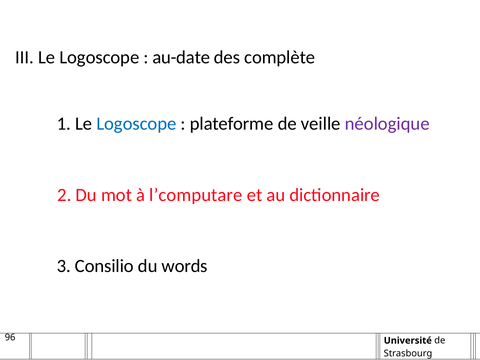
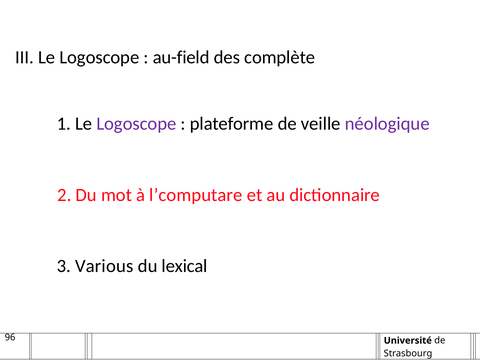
au-date: au-date -> au-field (181, 57)
Logoscope colour: blue -> purple (136, 124)
Consilio: Consilio -> Various (104, 266)
words: words -> lexical (185, 266)
